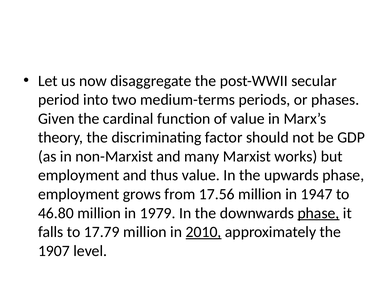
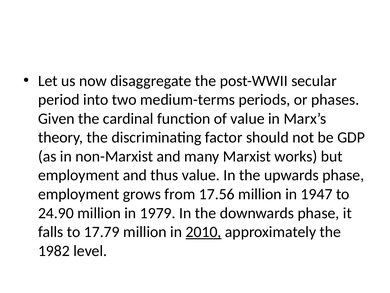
46.80: 46.80 -> 24.90 (56, 213)
phase underline: present -> none (318, 213)
1907: 1907 -> 1982 (54, 250)
